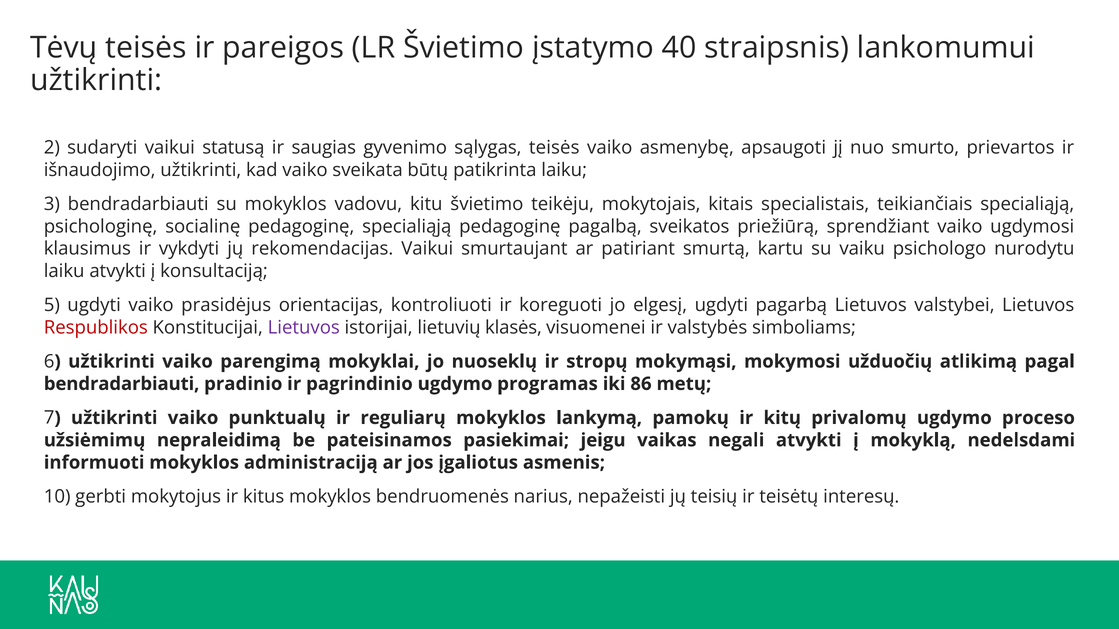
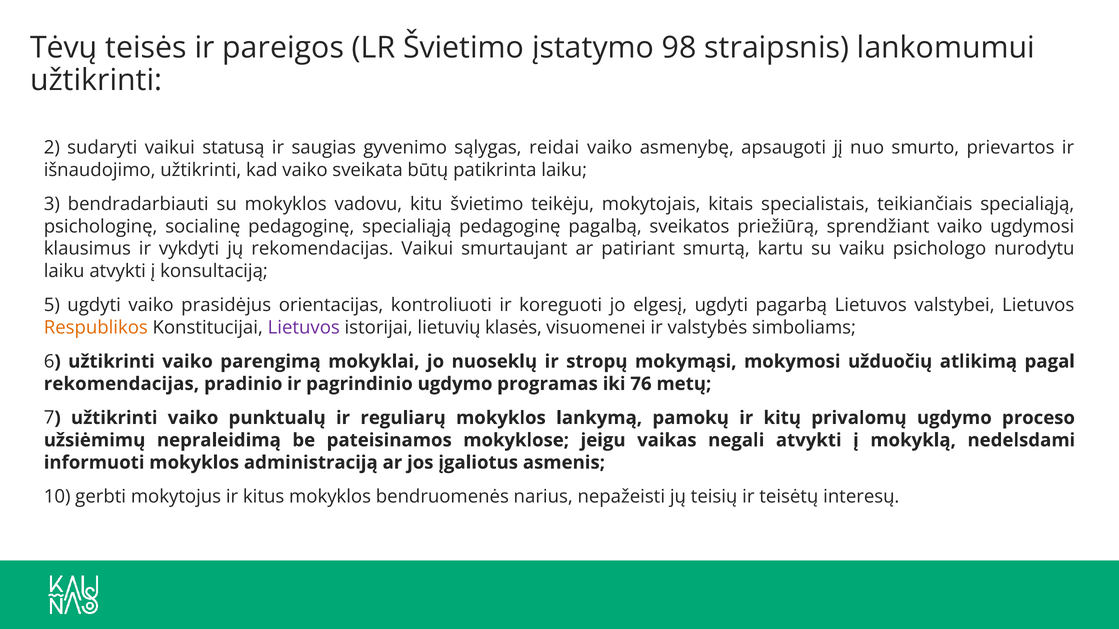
40: 40 -> 98 (679, 48)
sąlygas teisės: teisės -> reidai (554, 148)
Respublikos colour: red -> orange (96, 328)
bendradarbiauti: bendradarbiauti -> rekomendacijas (121, 384)
86: 86 -> 76 (641, 384)
pasiekimai: pasiekimai -> mokyklose (516, 440)
